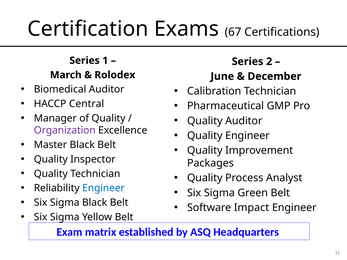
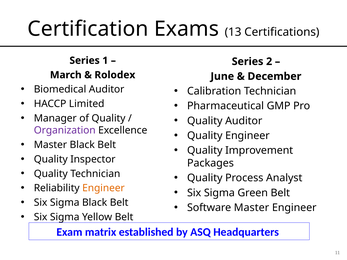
67: 67 -> 13 (233, 32)
Central: Central -> Limited (87, 104)
Engineer colour: blue -> orange (103, 188)
Software Impact: Impact -> Master (252, 208)
